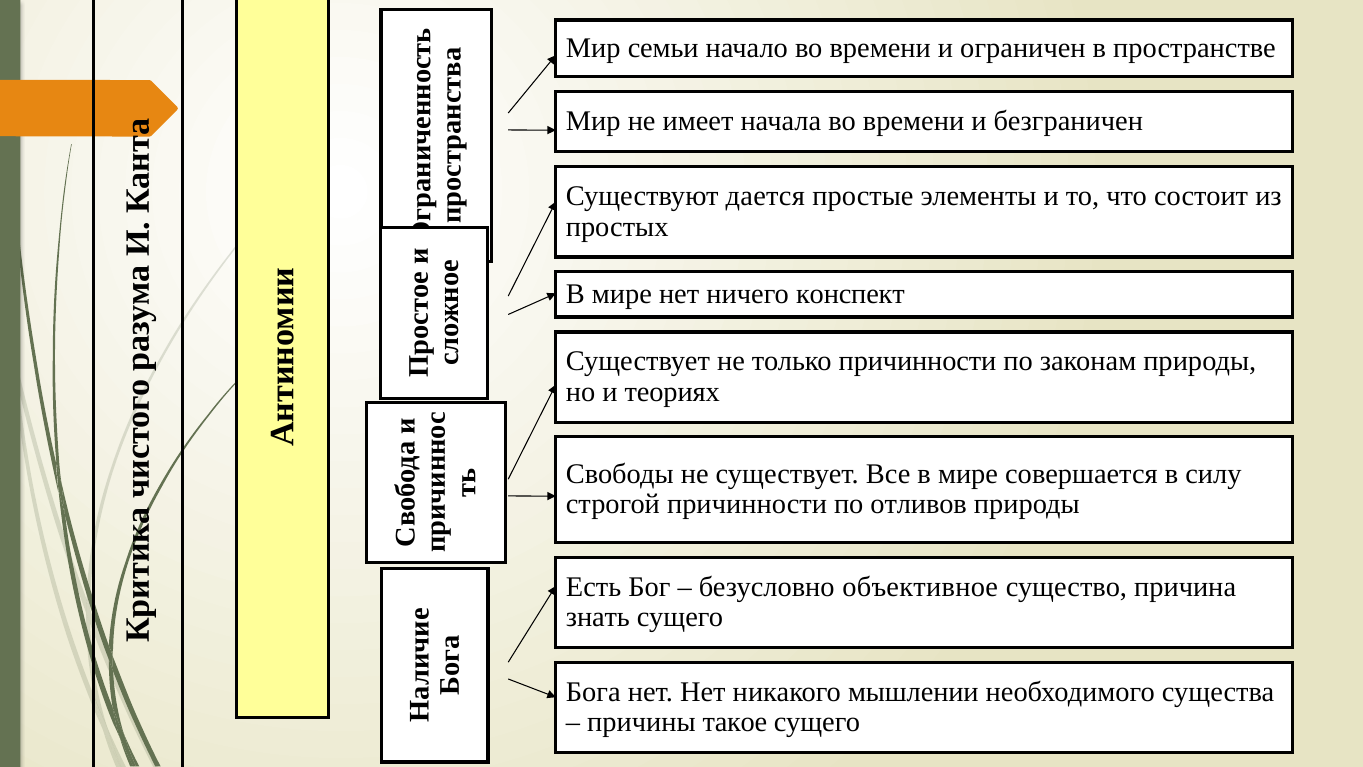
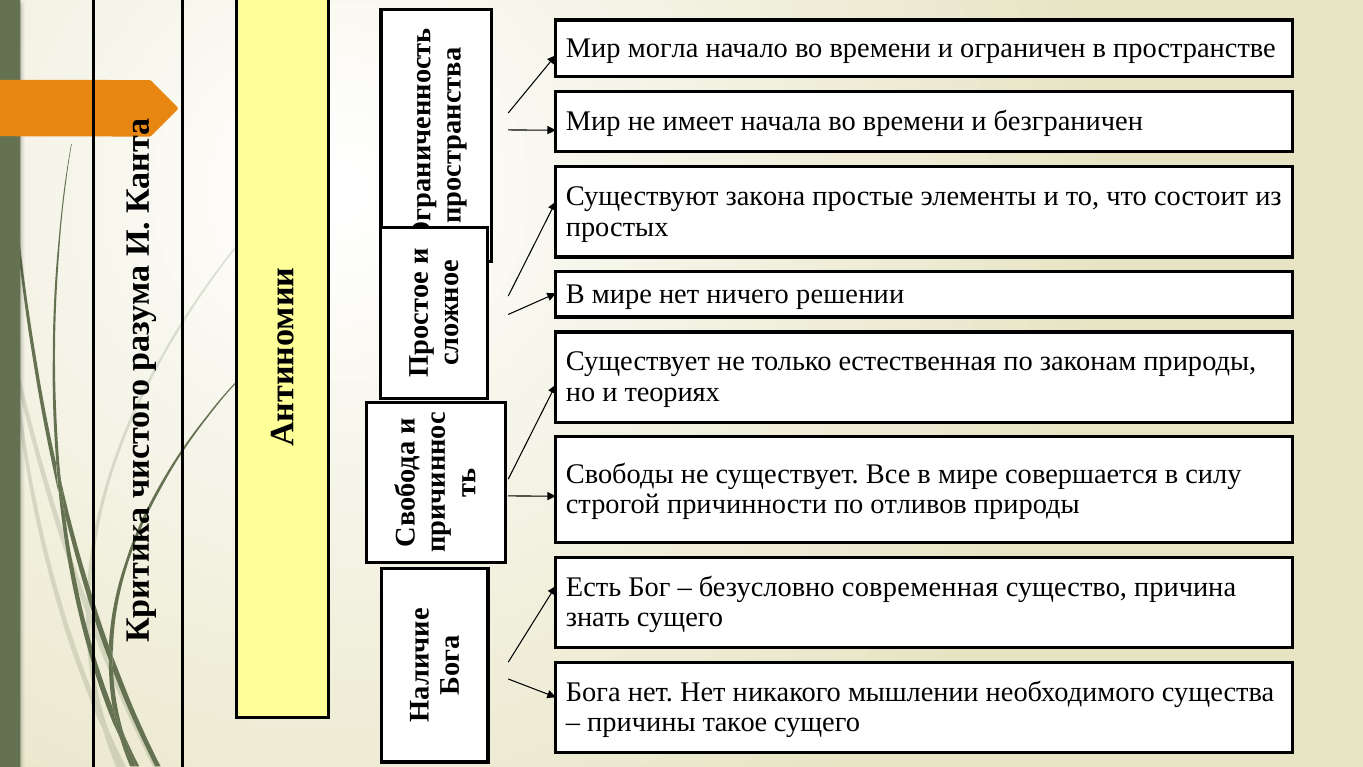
семьи: семьи -> могла (663, 48)
дается: дается -> закона (765, 196)
конспект: конспект -> решении (850, 294)
только причинности: причинности -> естественная (917, 361)
объективное: объективное -> современная (920, 586)
